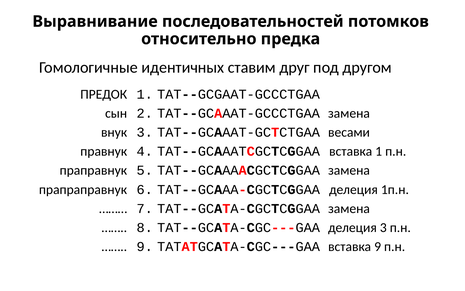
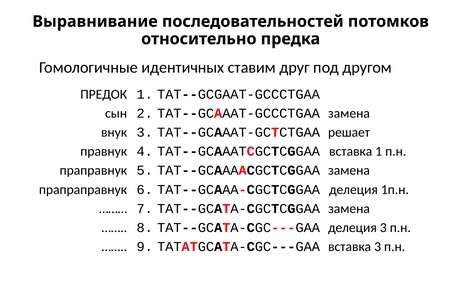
весами: весами -> решает (349, 132)
вставка 9: 9 -> 3 (378, 246)
